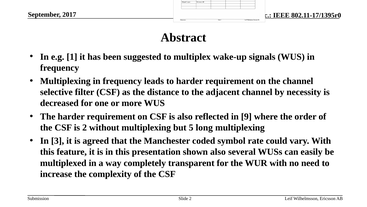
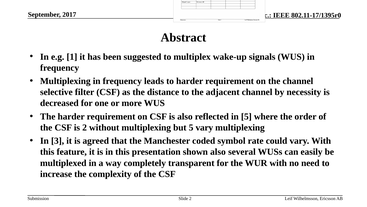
in 9: 9 -> 5 (246, 116)
5 long: long -> vary (204, 127)
